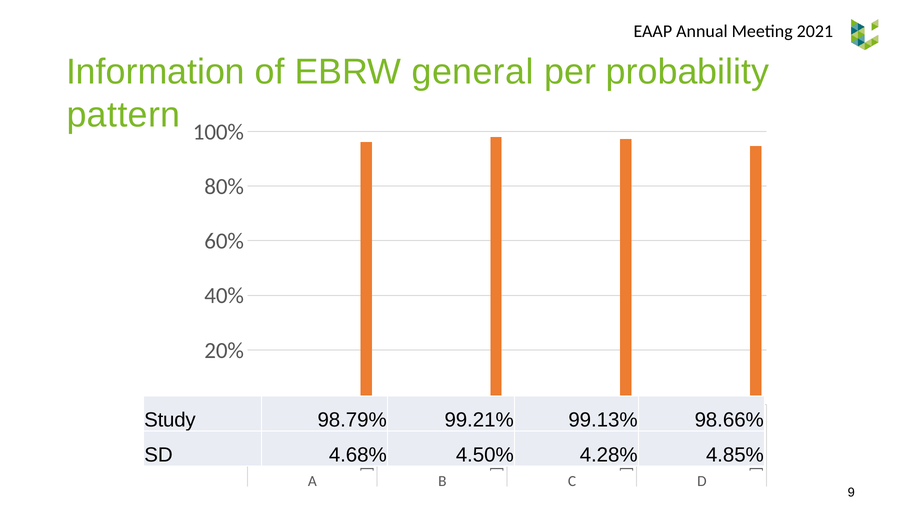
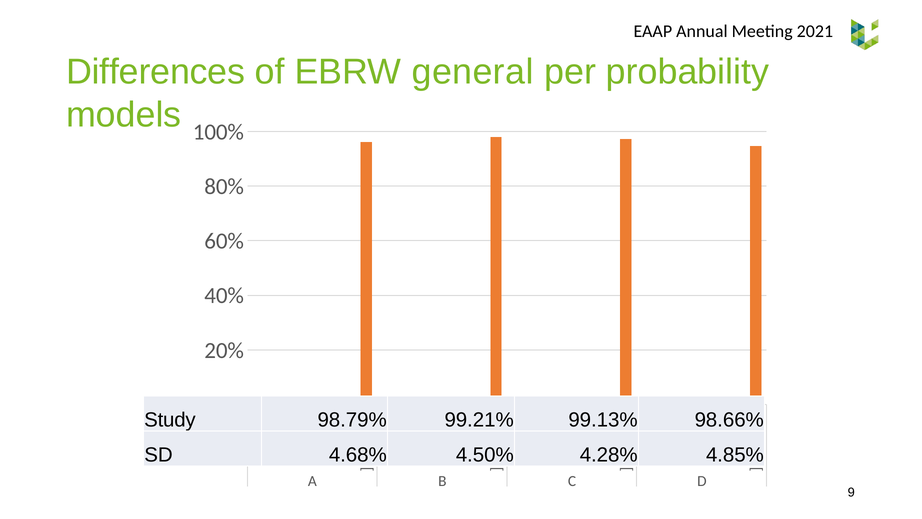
Information: Information -> Differences (156, 72)
pattern: pattern -> models (124, 115)
